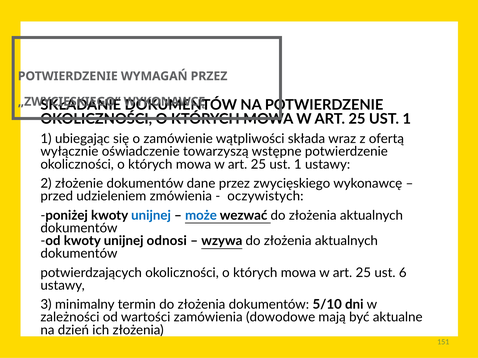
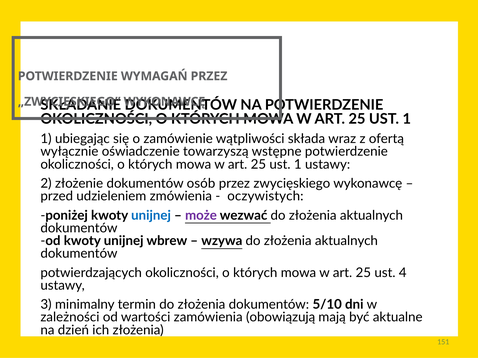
dane: dane -> osób (201, 184)
może colour: blue -> purple (201, 216)
odnosi: odnosi -> wbrew (167, 241)
6: 6 -> 4 (403, 273)
dowodowe: dowodowe -> obowiązują (281, 318)
